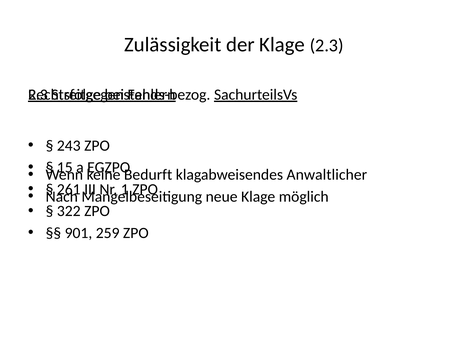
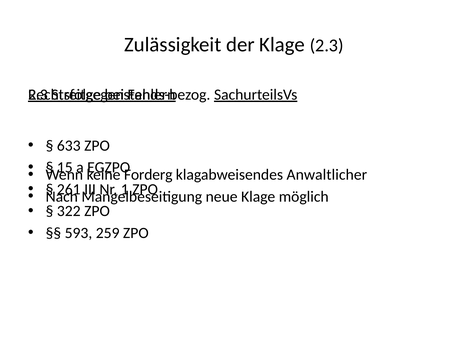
243: 243 -> 633 (69, 146)
Bedurft: Bedurft -> Forderg (148, 175)
901: 901 -> 593 (78, 233)
